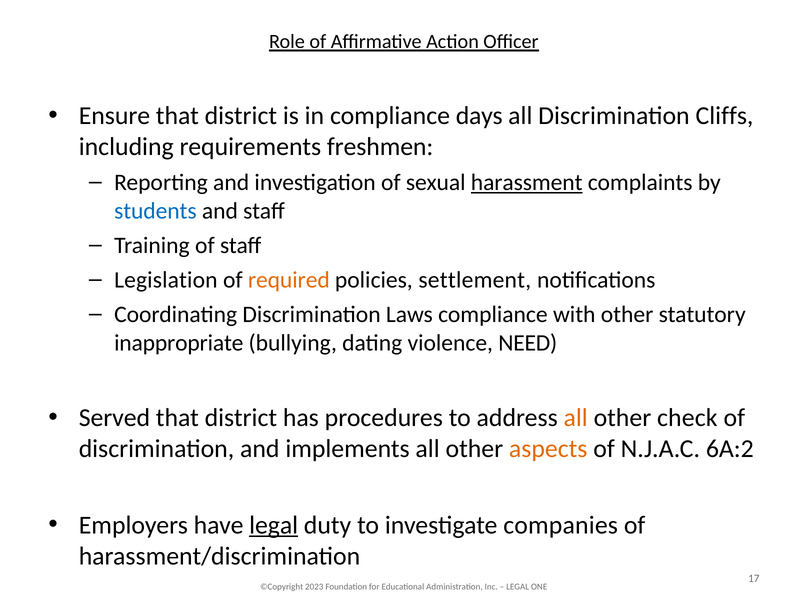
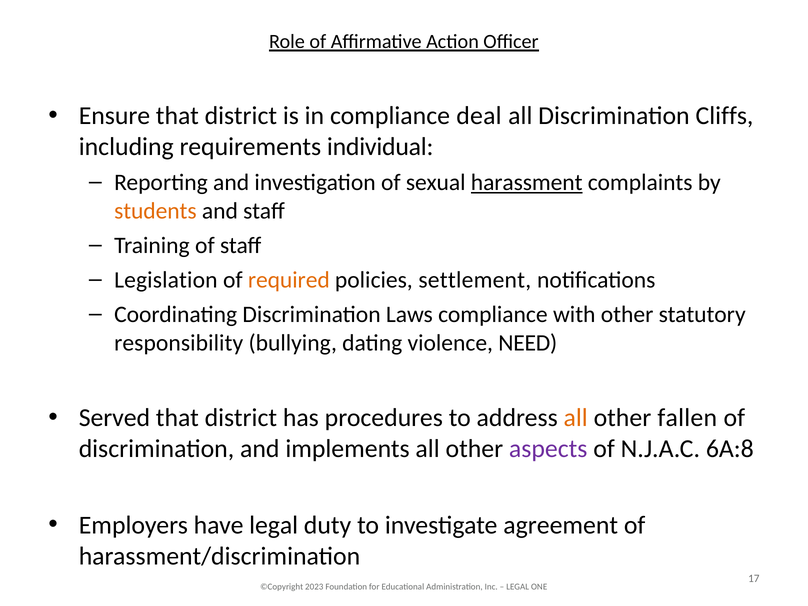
days: days -> deal (479, 116)
freshmen: freshmen -> individual (380, 147)
students colour: blue -> orange (155, 211)
inappropriate: inappropriate -> responsibility (179, 343)
check: check -> fallen (687, 418)
aspects colour: orange -> purple (548, 449)
6A:2: 6A:2 -> 6A:8 (730, 449)
legal underline: present -> none (274, 525)
companies: companies -> agreement (561, 525)
